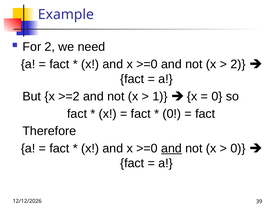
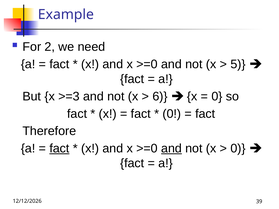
2: 2 -> 5 (238, 64)
>=2: >=2 -> >=3 (69, 97)
1: 1 -> 6 (160, 97)
fact underline: none -> present (59, 149)
